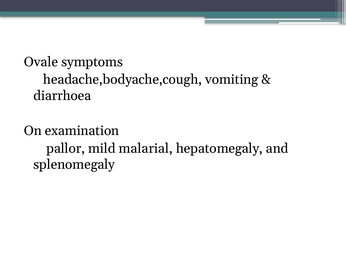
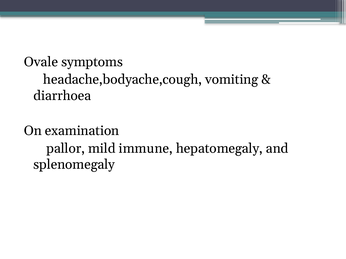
malarial: malarial -> immune (146, 149)
